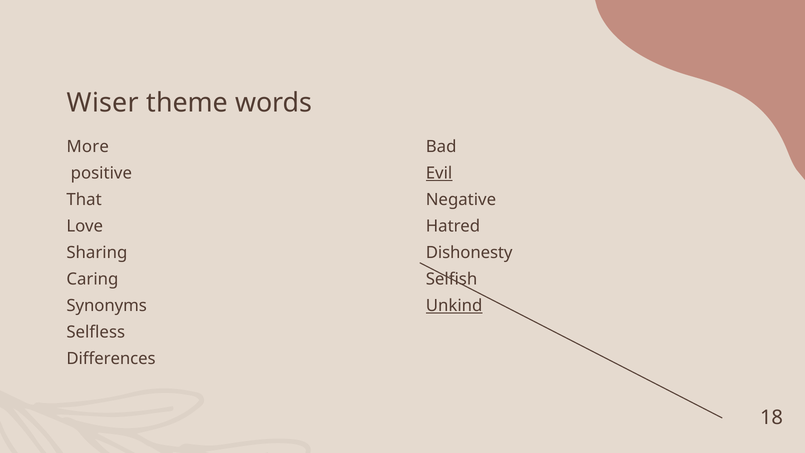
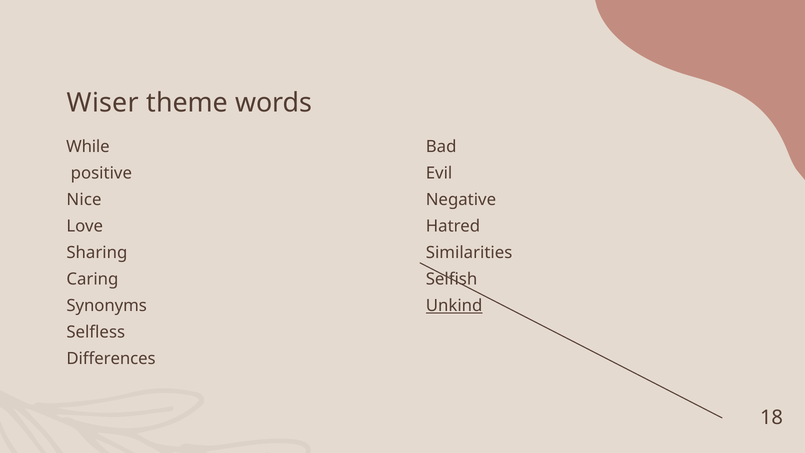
More: More -> While (88, 147)
Evil underline: present -> none (439, 173)
That: That -> Nice (84, 200)
Dishonesty: Dishonesty -> Similarities (469, 253)
